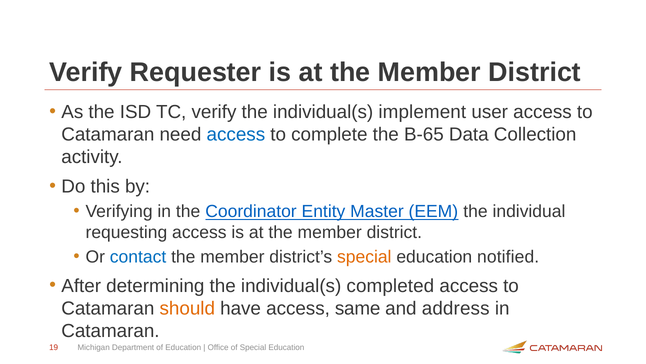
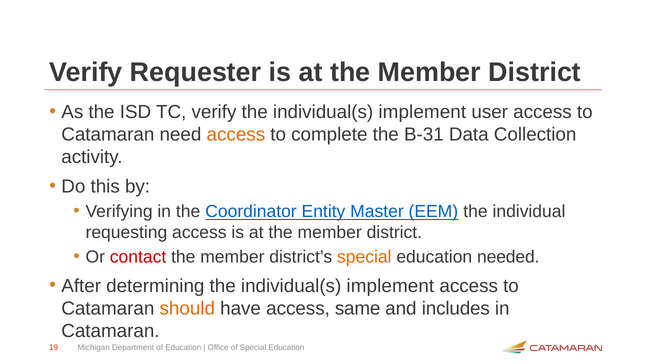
access colour: blue -> orange (236, 134)
B-65: B-65 -> B-31 (424, 134)
contact colour: blue -> red (138, 257)
notified: notified -> needed (508, 257)
determining the individual(s completed: completed -> implement (390, 285)
address: address -> includes (456, 308)
